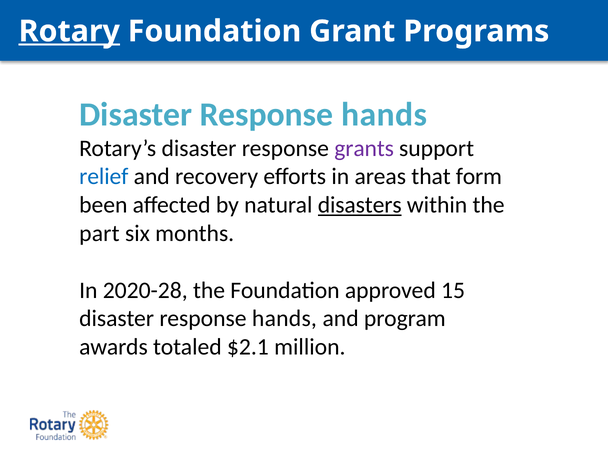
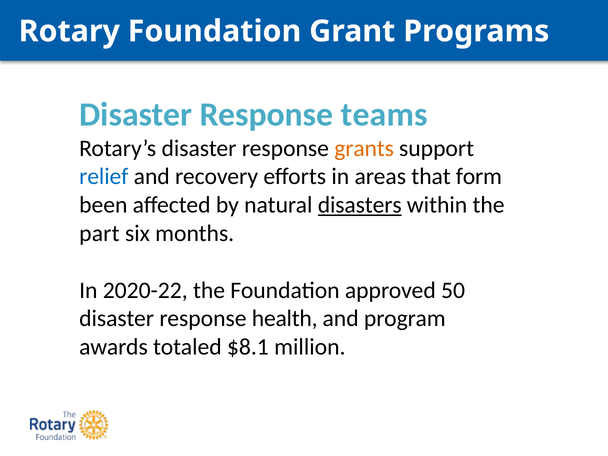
Rotary underline: present -> none (69, 31)
hands: hands -> teams (384, 115)
grants colour: purple -> orange (364, 148)
2020-28: 2020-28 -> 2020-22 (145, 290)
15: 15 -> 50 (453, 290)
hands: hands -> health (285, 319)
$2.1: $2.1 -> $8.1 (248, 347)
